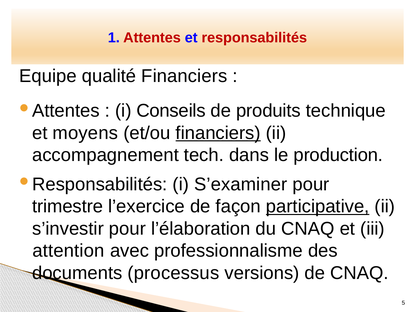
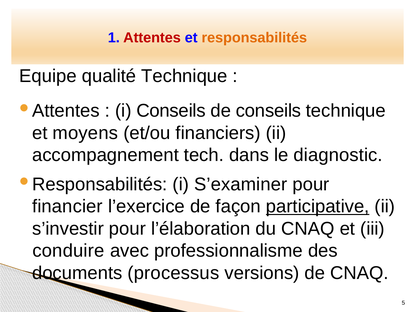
responsabilités colour: red -> orange (254, 38)
qualité Financiers: Financiers -> Technique (184, 76)
de produits: produits -> conseils (268, 110)
financiers underline: present -> none (218, 133)
production: production -> diagnostic (338, 155)
trimestre: trimestre -> financier (67, 206)
attention: attention -> conduire (68, 250)
